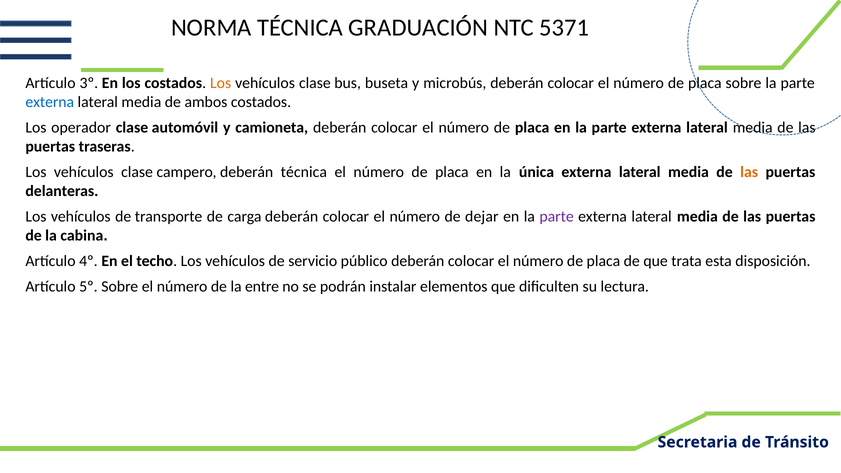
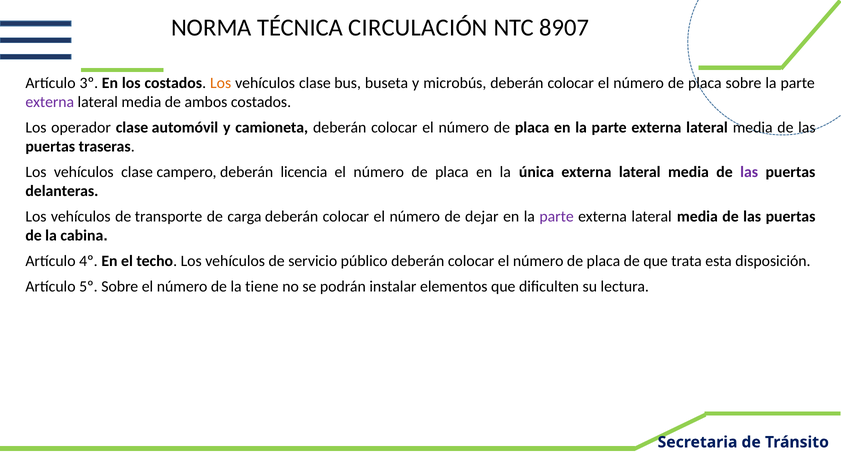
GRADUACIÓN: GRADUACIÓN -> CIRCULACIÓN (418, 28)
5371: 5371 -> 8907 (564, 28)
externa colour: blue -> purple (50, 102)
deberán técnica: técnica -> licencia (304, 172)
las colour: orange -> purple (749, 172)
entre: entre -> tiene (262, 286)
